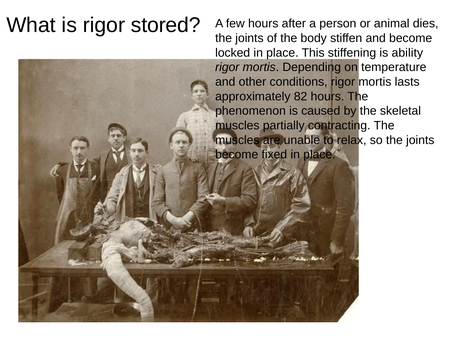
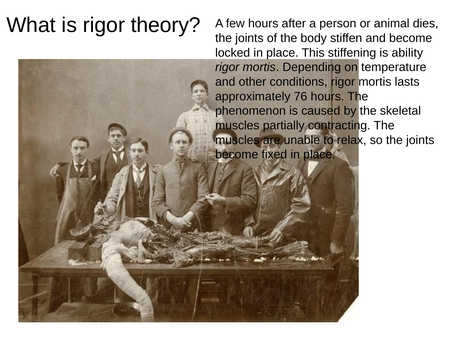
stored: stored -> theory (166, 25)
82: 82 -> 76 (301, 96)
